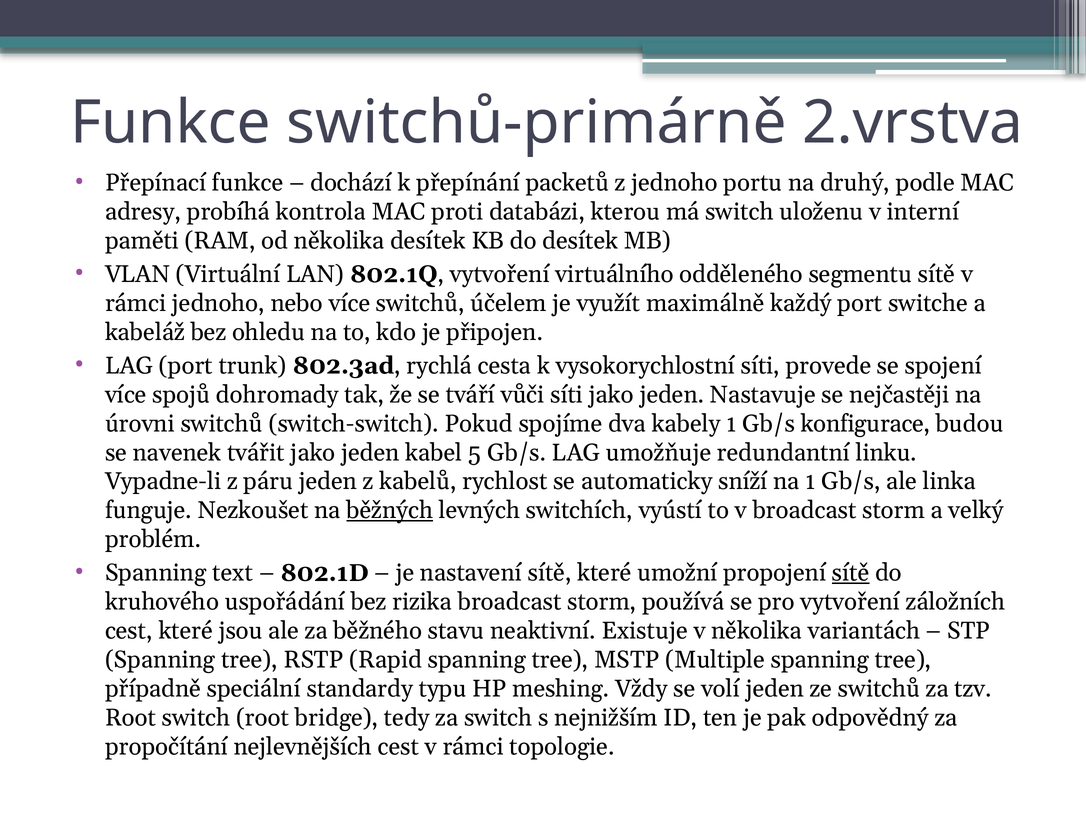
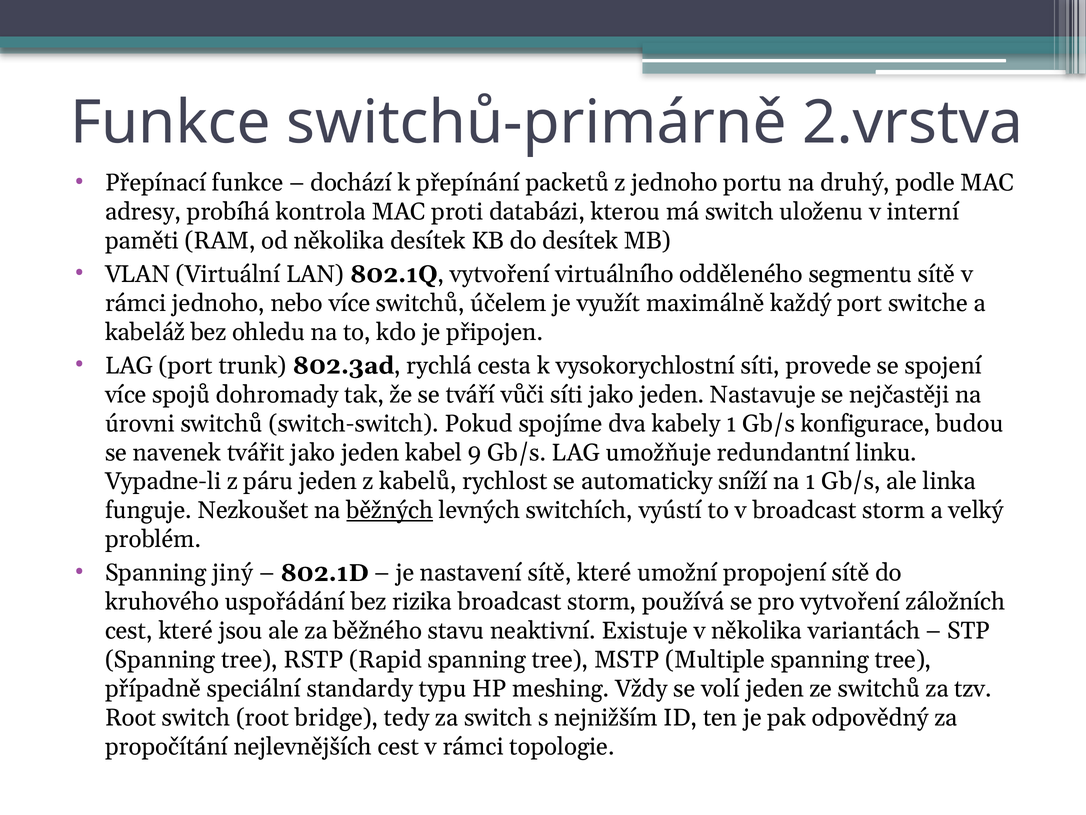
5: 5 -> 9 (475, 452)
text: text -> jiný (233, 573)
sítě underline: present -> none (851, 573)
